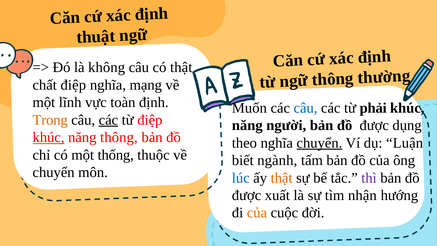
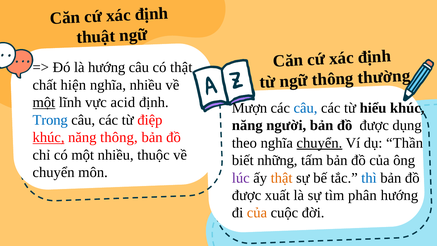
là không: không -> hướng (107, 67)
chất điệp: điệp -> hiện (73, 85)
nghĩa mạng: mạng -> nhiều (146, 85)
một underline: none -> present (44, 102)
toàn: toàn -> acid (123, 102)
Muốn: Muốn -> Mượn (249, 108)
phải: phải -> hiểu (373, 108)
Trong colour: orange -> blue (50, 120)
các underline: present -> none (108, 120)
Luận: Luận -> Thần (405, 143)
một thống: thống -> nhiều (116, 155)
ngành: ngành -> những (277, 160)
lúc colour: blue -> purple (241, 178)
thì colour: purple -> blue (369, 178)
nhận: nhận -> phân (362, 195)
